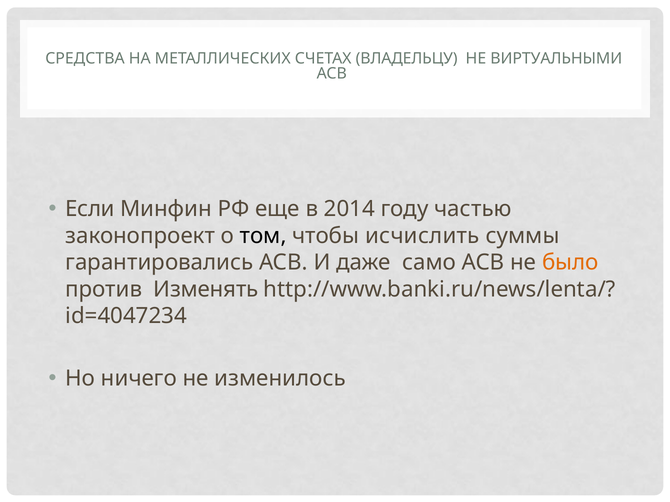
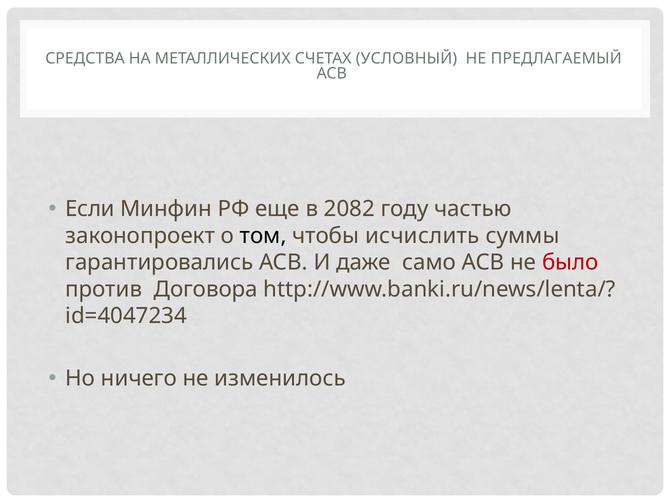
ВЛАДЕЛЬЦУ: ВЛАДЕЛЬЦУ -> УСЛОВНЫЙ (406, 58)
ВИРТУАЛЬНЫМИ: ВИРТУАЛЬНЫМИ -> ПРЕДЛАГАЕМЫЙ (556, 58)
2014: 2014 -> 2082 (349, 209)
было colour: orange -> red (570, 263)
Изменять: Изменять -> Договора (206, 290)
